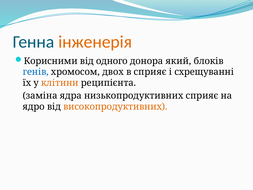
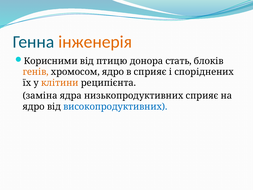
одного: одного -> птицю (112, 61)
який: який -> стать (178, 61)
генів colour: blue -> orange (36, 72)
хромосом двох: двох -> ядро (113, 72)
схрещуванні: схрещуванні -> споріднених (204, 72)
високопродуктивних colour: orange -> blue (115, 107)
